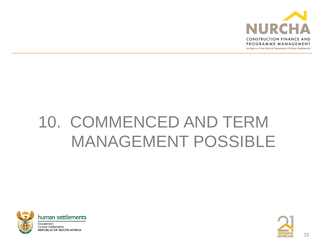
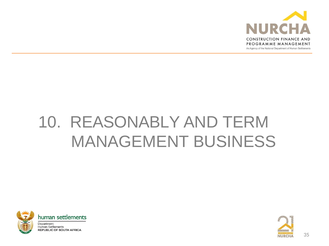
COMMENCED: COMMENCED -> REASONABLY (125, 123)
POSSIBLE: POSSIBLE -> BUSINESS (235, 142)
